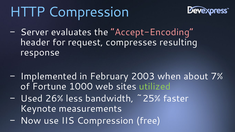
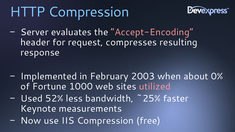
7%: 7% -> 0% (217, 76)
utilized colour: light green -> pink (155, 87)
26%: 26% -> 52% (54, 99)
